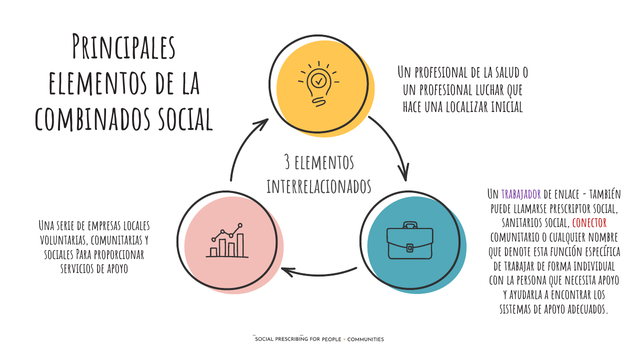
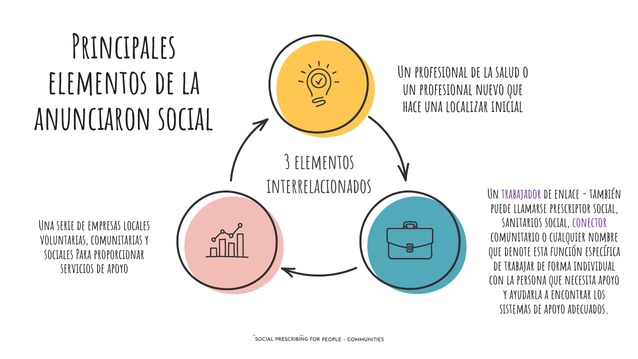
luchar: luchar -> nuevo (490, 90)
combinados: combinados -> anunciaron (93, 119)
conector colour: red -> purple (590, 223)
